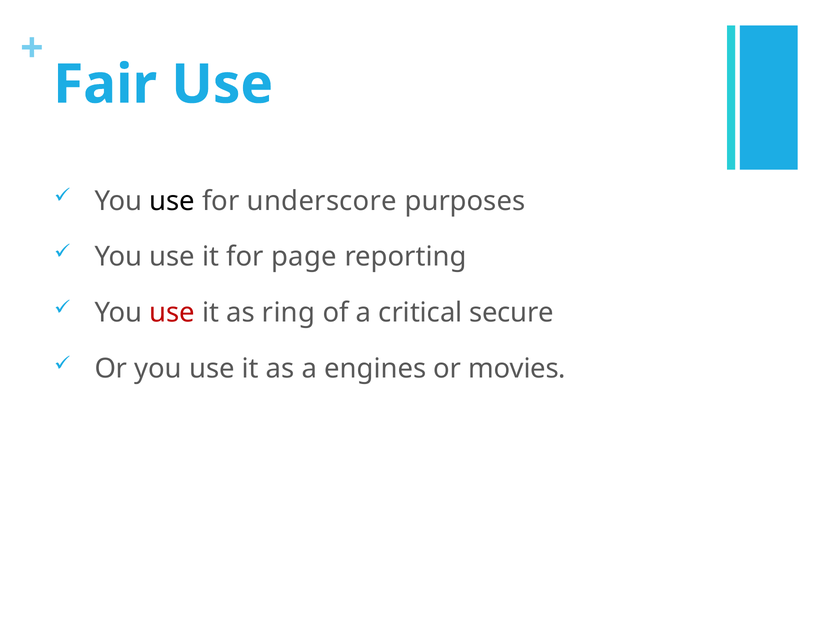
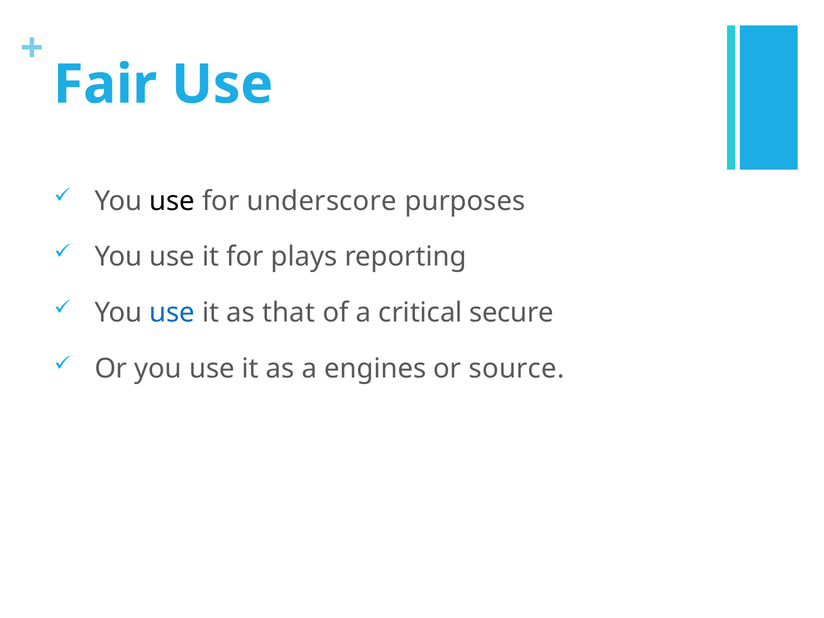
page: page -> plays (304, 257)
use colour: red -> blue (172, 313)
ring: ring -> that (289, 313)
movies: movies -> source (517, 369)
